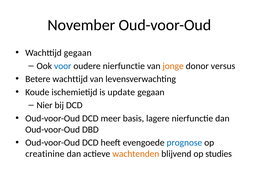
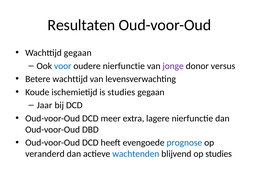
November: November -> Resultaten (81, 25)
jonge colour: orange -> purple (173, 66)
is update: update -> studies (121, 92)
Nier: Nier -> Jaar (44, 105)
basis: basis -> extra (133, 118)
creatinine: creatinine -> veranderd (45, 154)
wachtenden colour: orange -> blue (136, 154)
